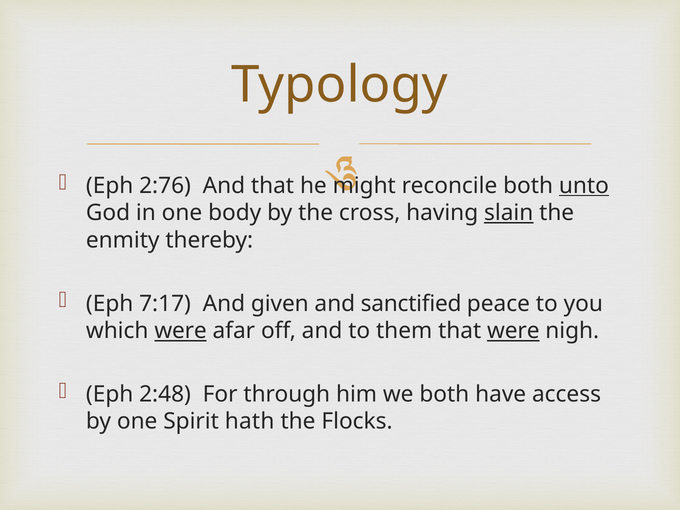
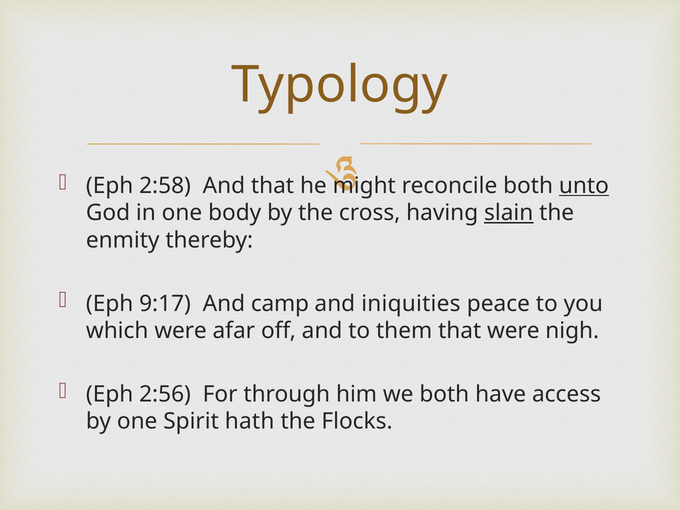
2:76: 2:76 -> 2:58 (165, 186)
7:17: 7:17 -> 9:17 (165, 304)
given: given -> camp (280, 304)
sanctified: sanctified -> iniquities (411, 304)
were underline: present -> none (181, 331)
were underline: present -> none (513, 331)
2:48: 2:48 -> 2:56 (165, 394)
